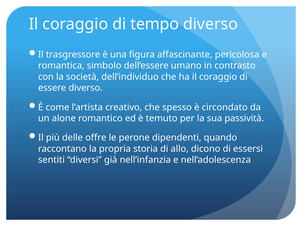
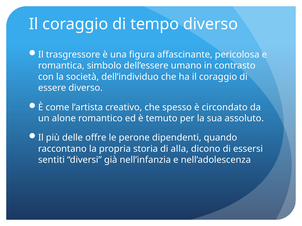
passività: passività -> assoluto (244, 119)
allo: allo -> alla (180, 149)
